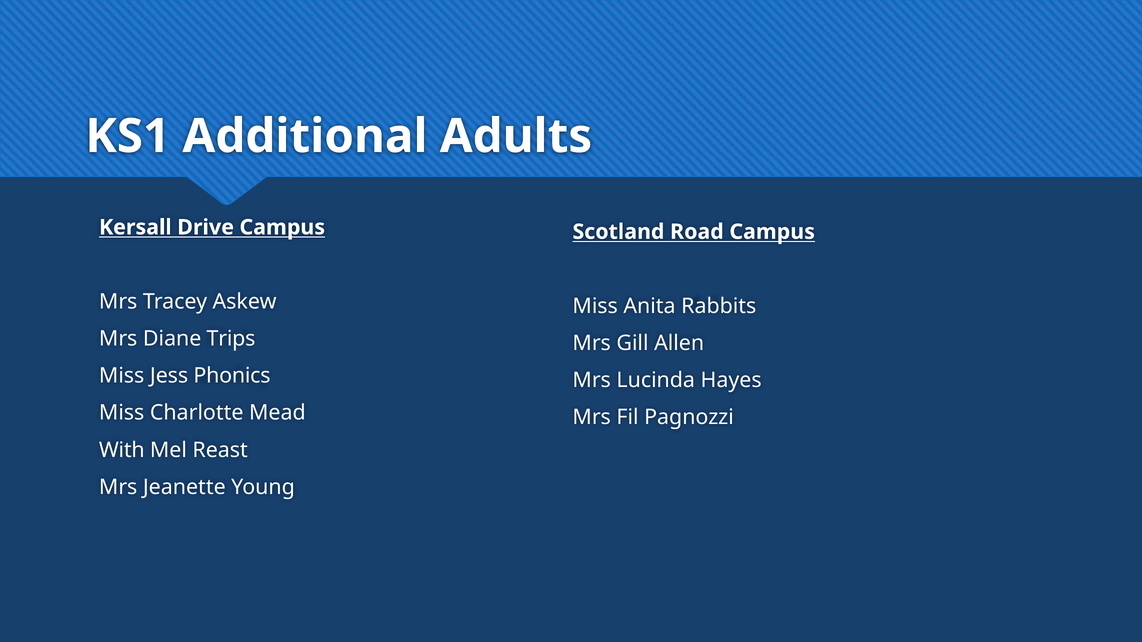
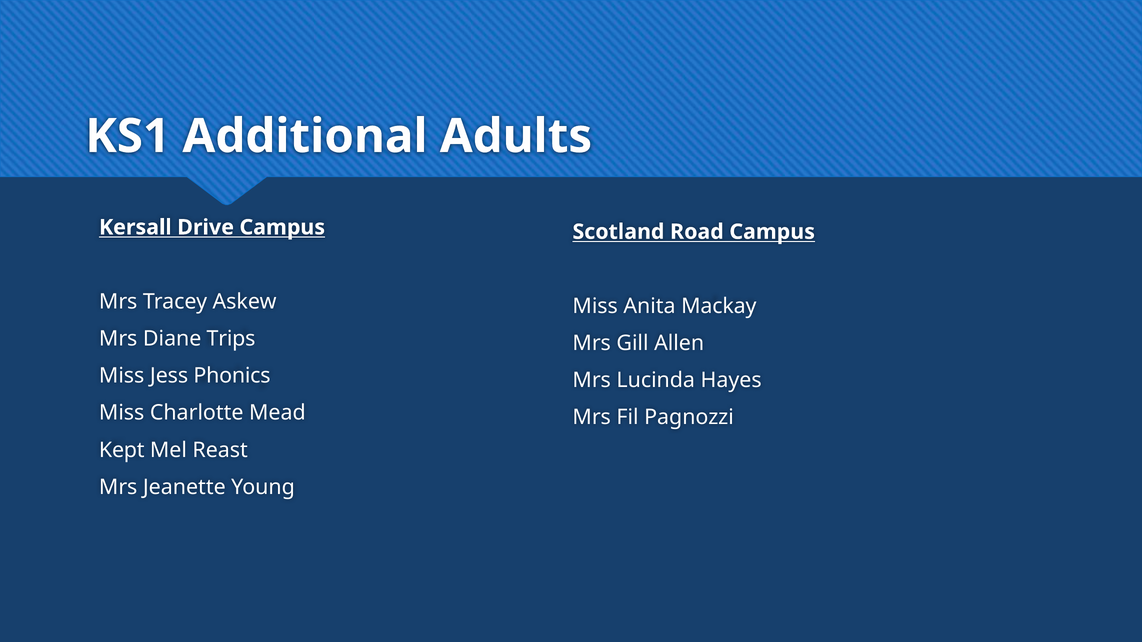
Rabbits: Rabbits -> Mackay (719, 306)
With: With -> Kept (122, 450)
